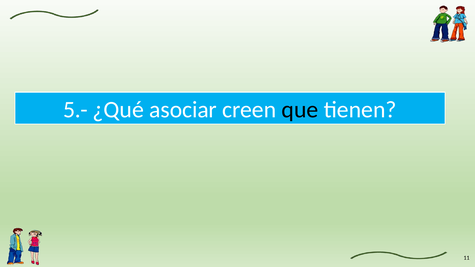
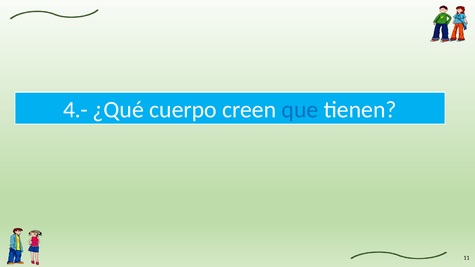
5.-: 5.- -> 4.- (75, 110)
asociar: asociar -> cuerpo (183, 110)
que colour: black -> blue (300, 110)
